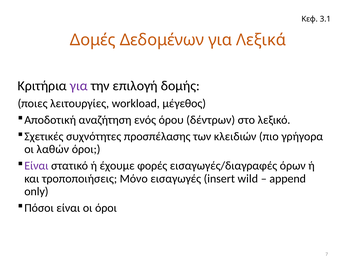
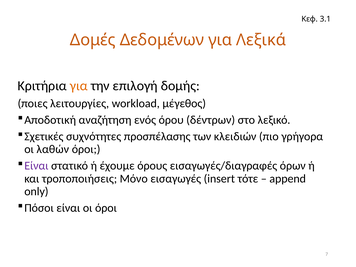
για colour: purple -> orange (79, 86)
φορές: φορές -> όρους (152, 166)
wild: wild -> τότε (248, 179)
